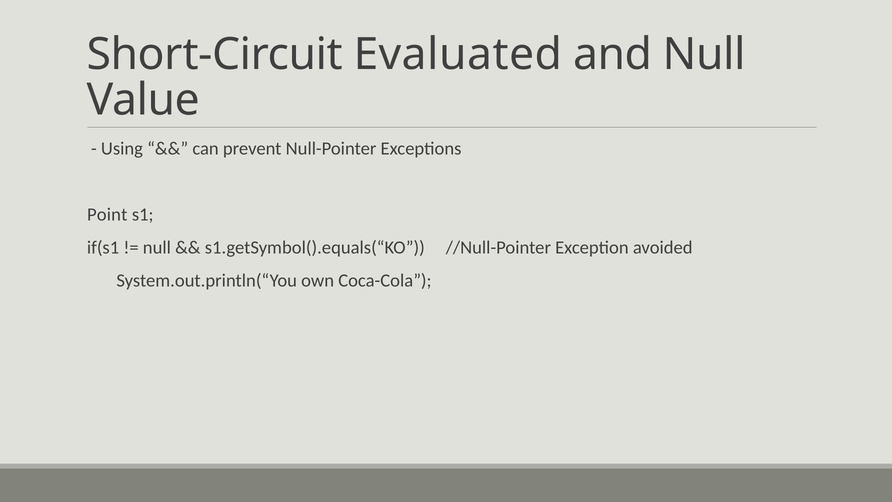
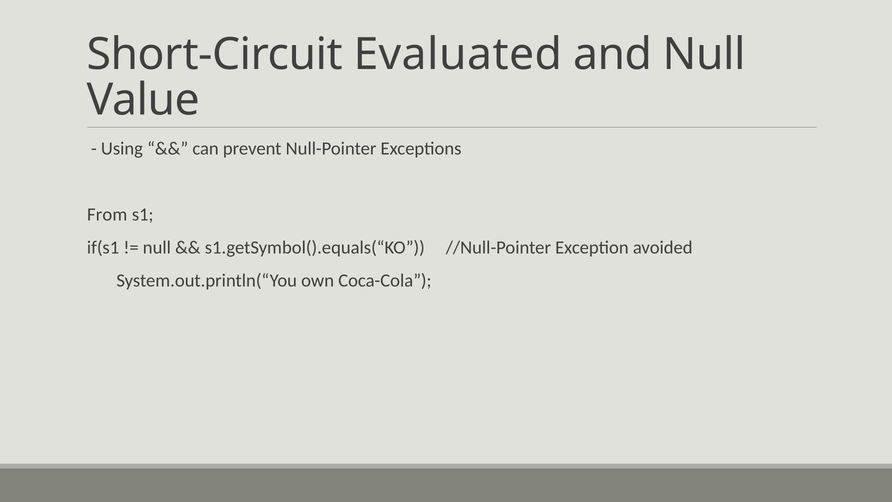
Point: Point -> From (107, 214)
